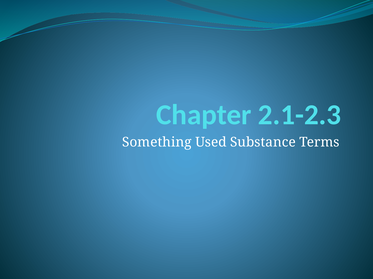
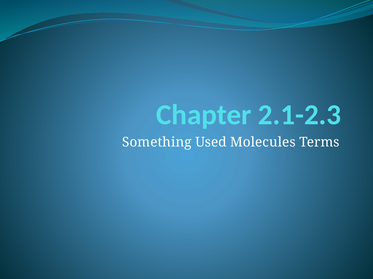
Substance: Substance -> Molecules (263, 143)
